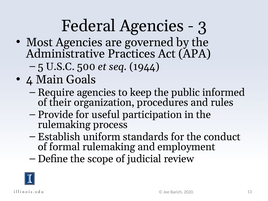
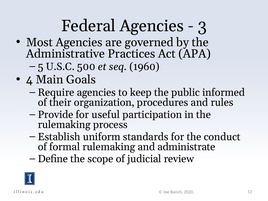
1944: 1944 -> 1960 (144, 67)
employment: employment -> administrate (186, 147)
